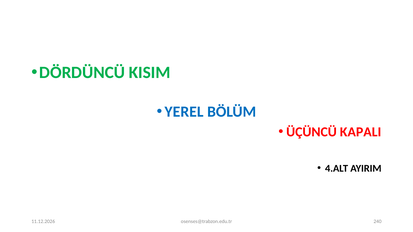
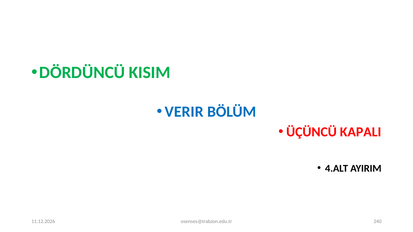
YEREL: YEREL -> VERIR (184, 112)
